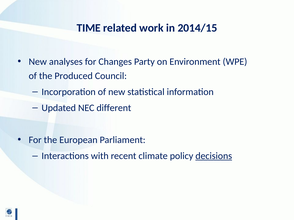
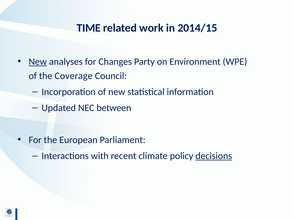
New underline: none -> present (38, 62)
Produced: Produced -> Coverage (74, 76)
different: different -> between (114, 108)
